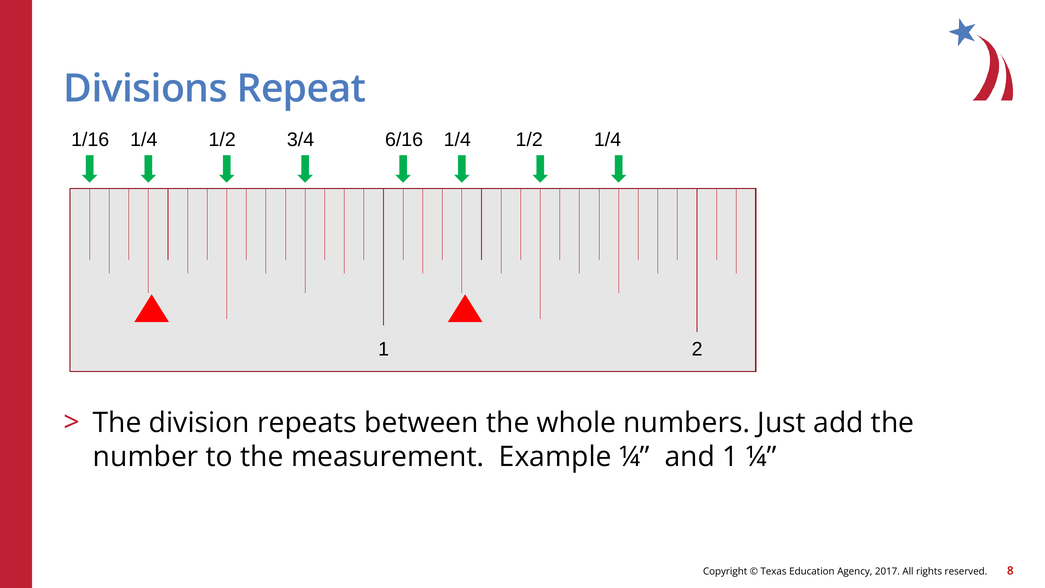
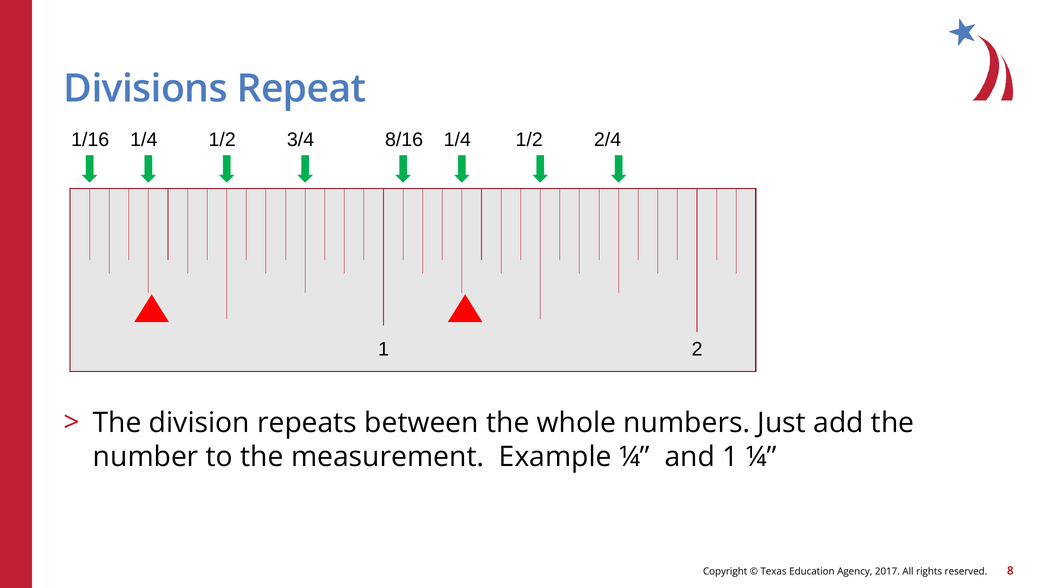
6/16: 6/16 -> 8/16 (404, 140)
1/2 1/4 1/2 1/4: 1/4 -> 2/4 (608, 140)
